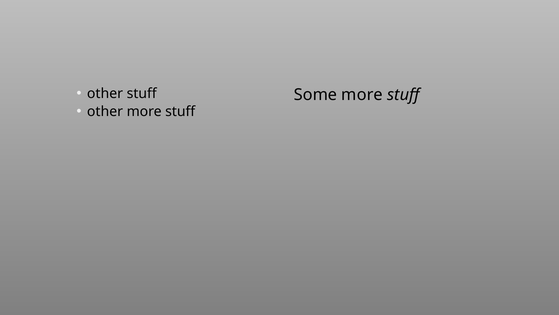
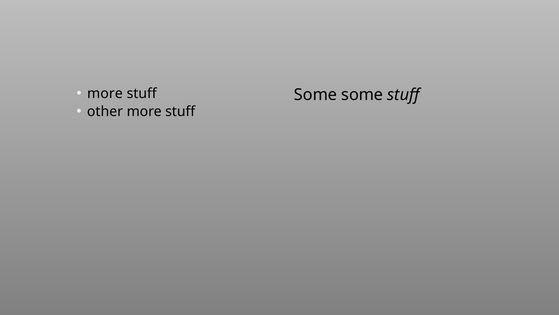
other: other -> more (105, 93)
Some more: more -> some (362, 95)
